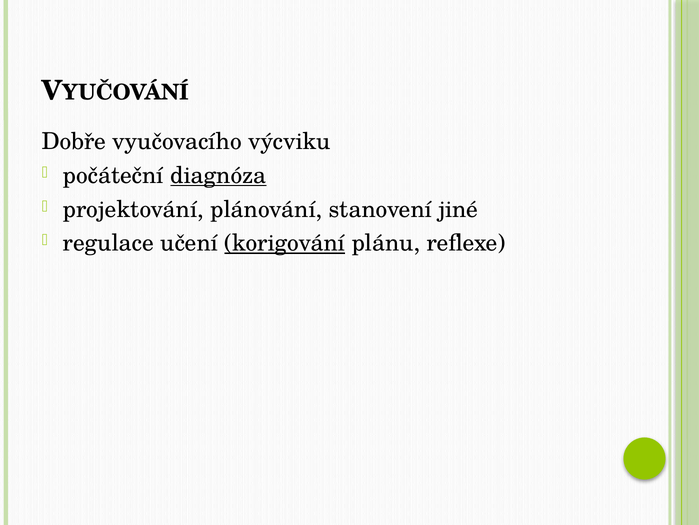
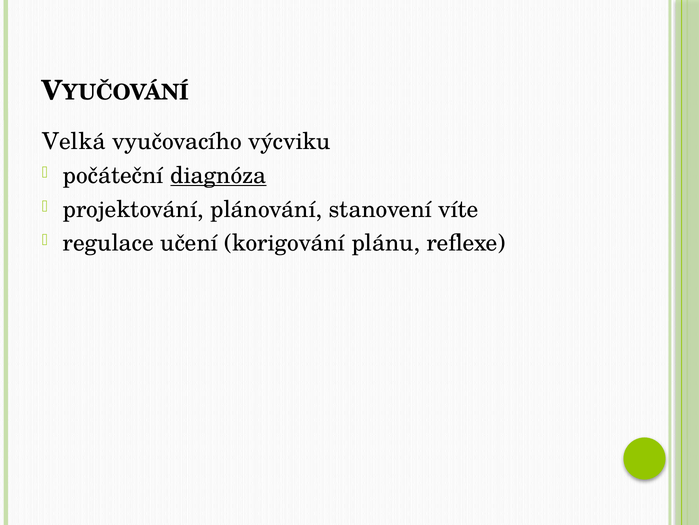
Dobře: Dobře -> Velká (74, 141)
jiné: jiné -> víte (458, 209)
korigování underline: present -> none (285, 243)
